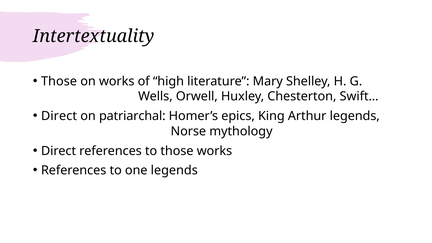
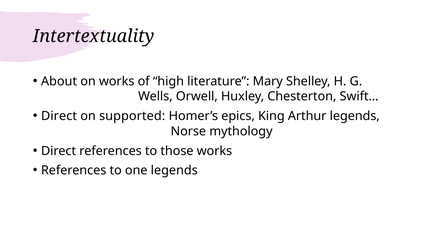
Those: Those -> About (59, 81)
patriarchal: patriarchal -> supported (132, 116)
